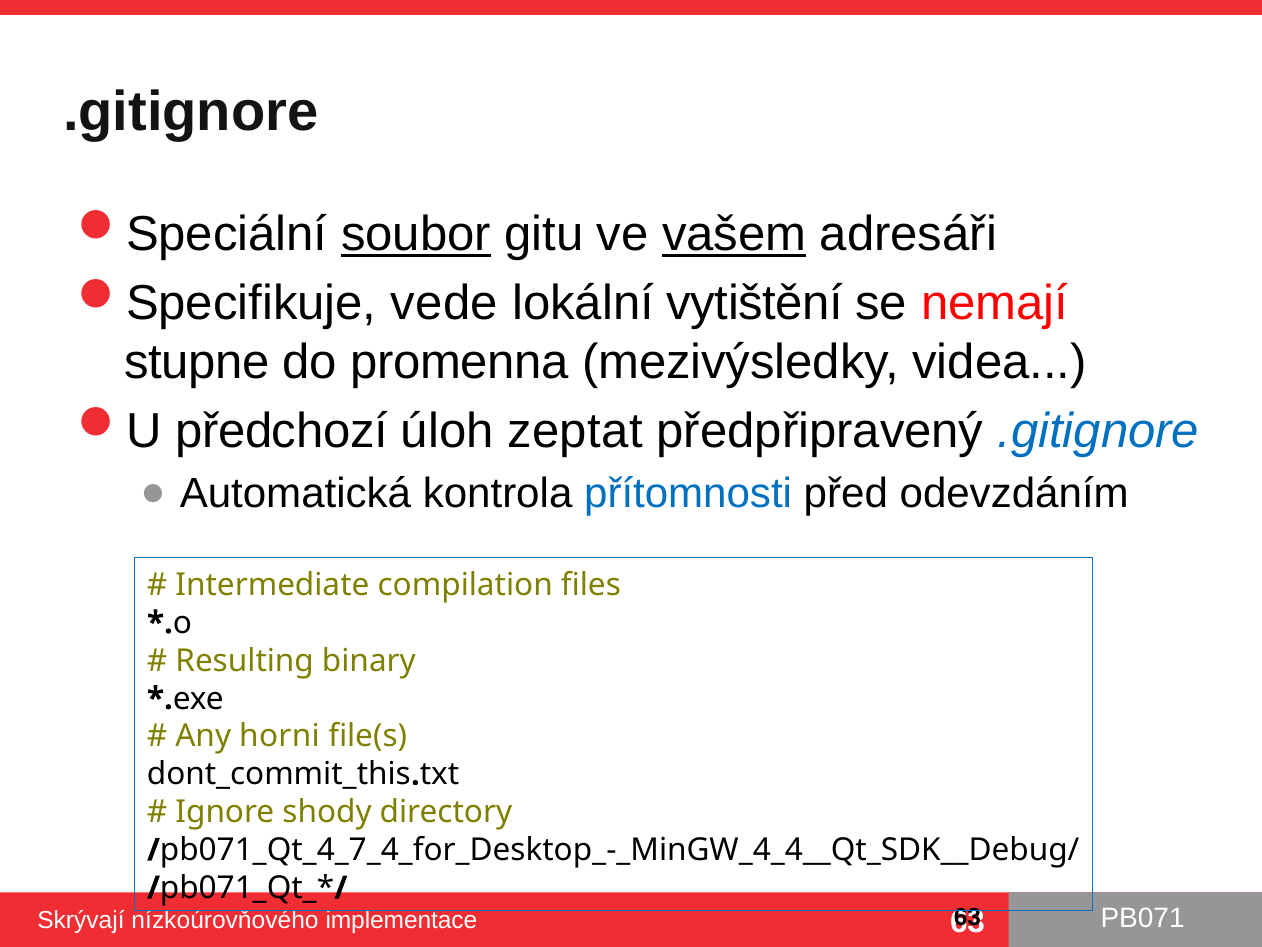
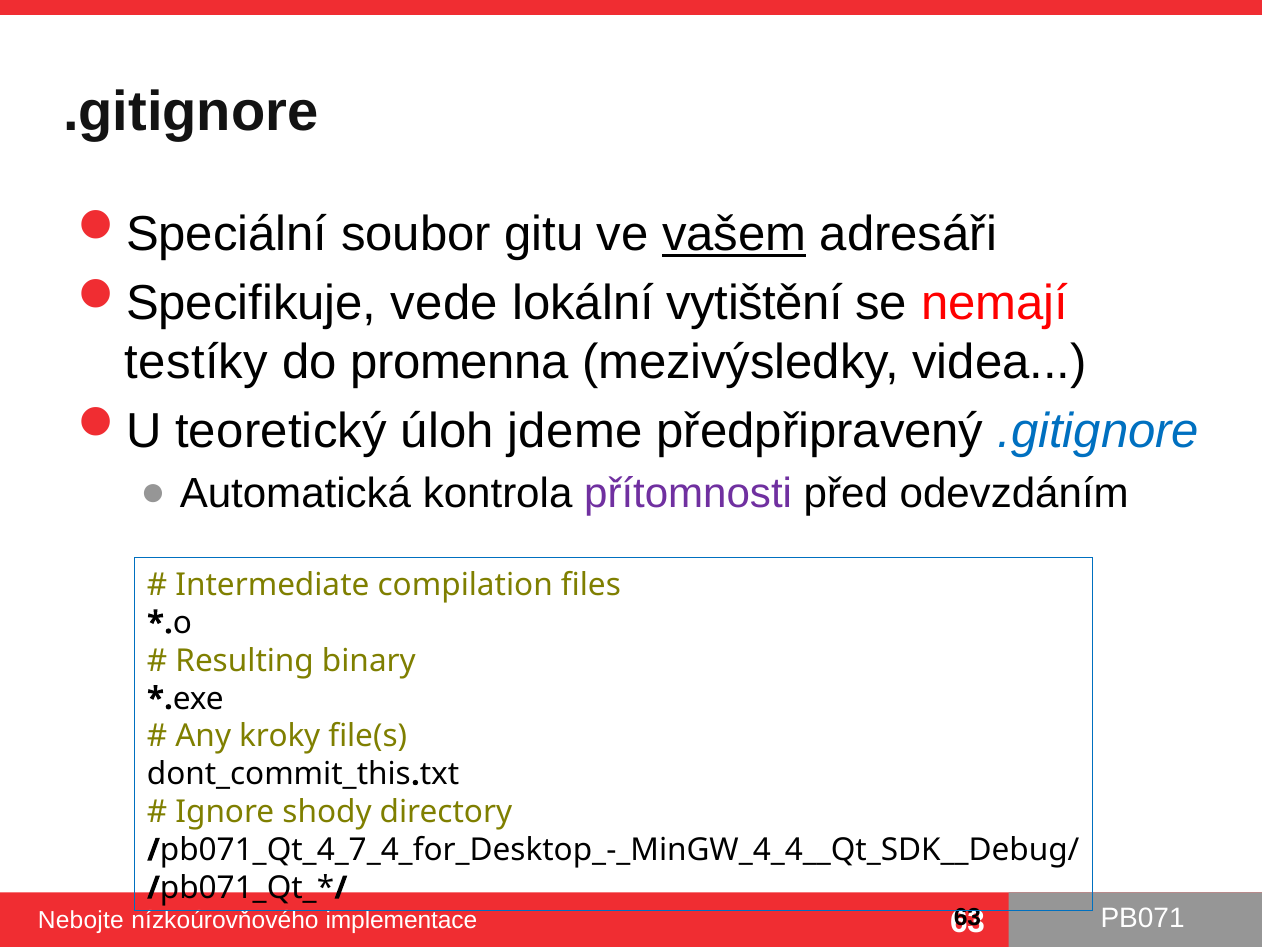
soubor underline: present -> none (416, 234)
stupne: stupne -> testíky (197, 362)
předchozí: předchozí -> teoretický (281, 431)
zeptat: zeptat -> jdeme (575, 431)
přítomnosti colour: blue -> purple (688, 493)
horni: horni -> kroky (280, 736)
Skrývají: Skrývají -> Nebojte (81, 920)
